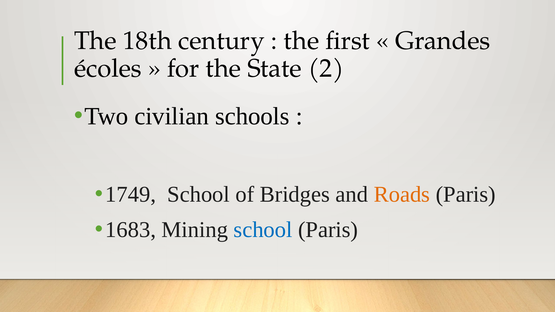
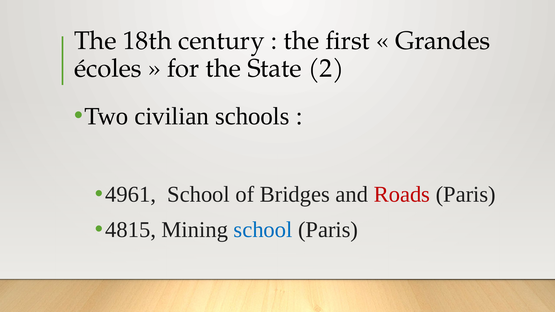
1749: 1749 -> 4961 (131, 195)
Roads colour: orange -> red (402, 195)
1683: 1683 -> 4815 (131, 230)
